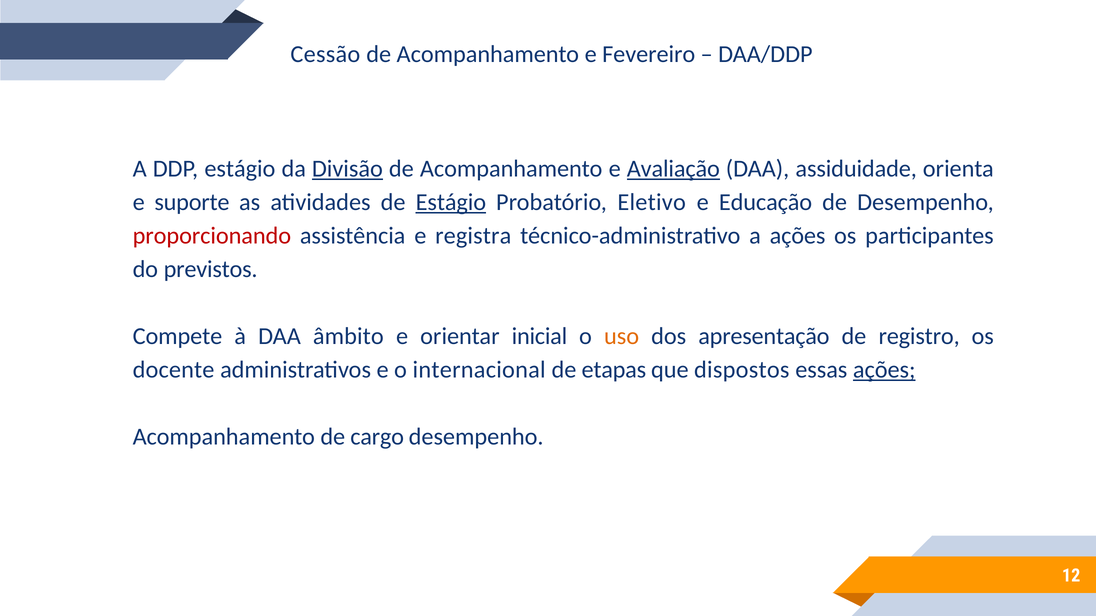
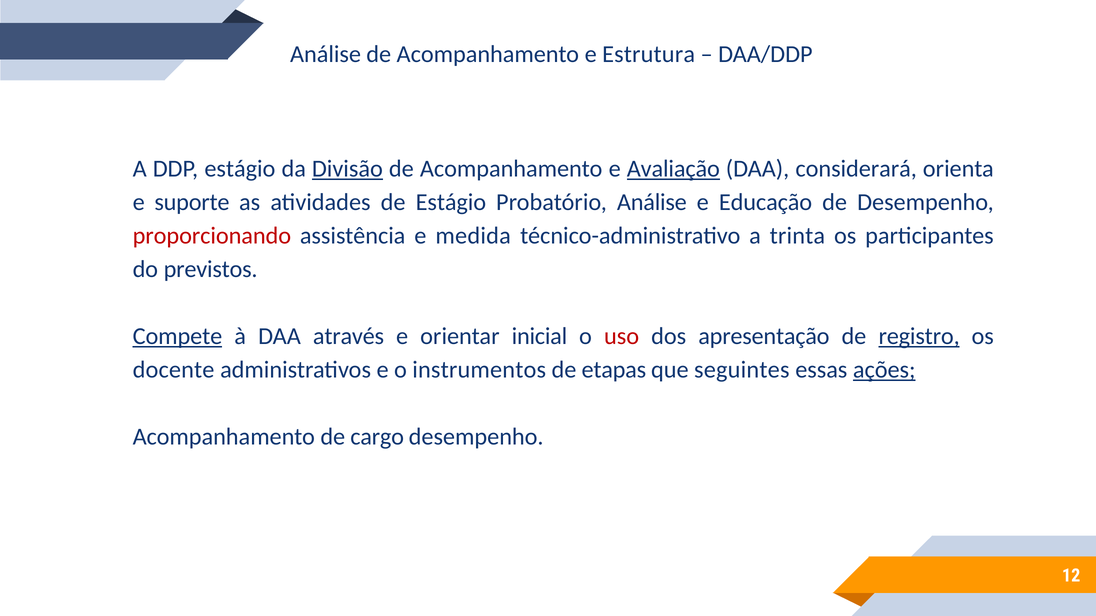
Cessão: Cessão -> Análise (326, 54)
Fevereiro: Fevereiro -> Estrutura (649, 54)
assiduidade: assiduidade -> considerará (856, 169)
Estágio underline: present -> none (451, 202)
Probatório Eletivo: Eletivo -> Análise (652, 202)
registra: registra -> medida (473, 236)
a ações: ações -> trinta (797, 236)
Compete underline: none -> present (177, 337)
âmbito: âmbito -> através (349, 337)
uso colour: orange -> red (622, 337)
registro underline: none -> present (919, 337)
internacional: internacional -> instrumentos (479, 370)
dispostos: dispostos -> seguintes (742, 370)
